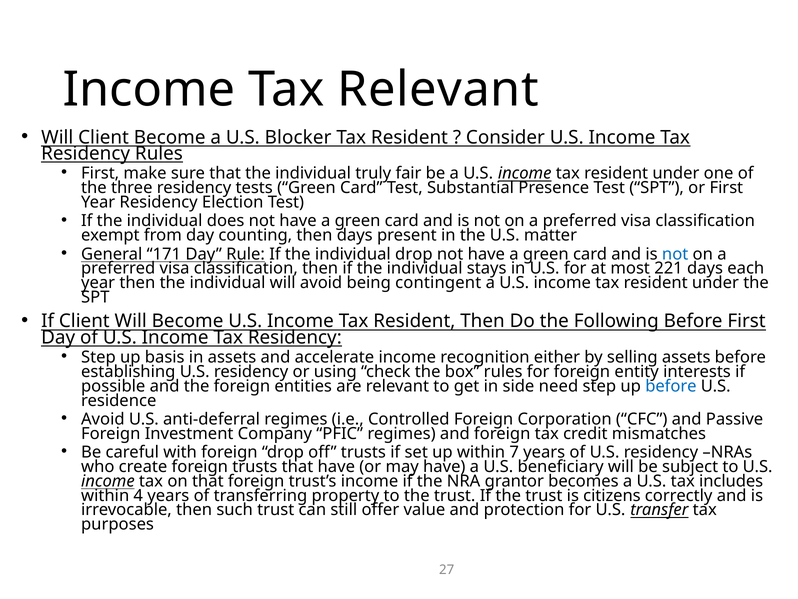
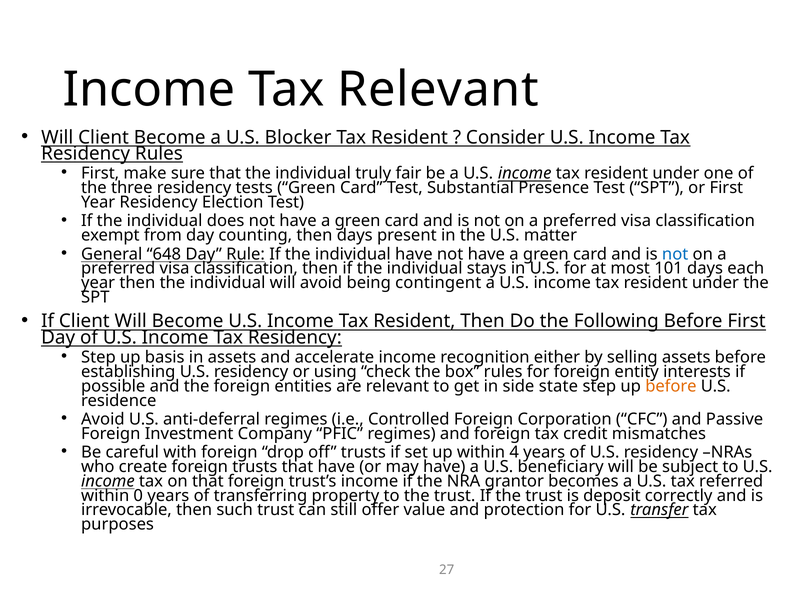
171: 171 -> 648 (164, 254)
individual drop: drop -> have (414, 254)
221: 221 -> 101 (669, 268)
need: need -> state (558, 386)
before colour: blue -> orange (671, 386)
7: 7 -> 4 (514, 452)
includes: includes -> referred (731, 481)
4: 4 -> 0 (138, 495)
citizens: citizens -> deposit (612, 495)
